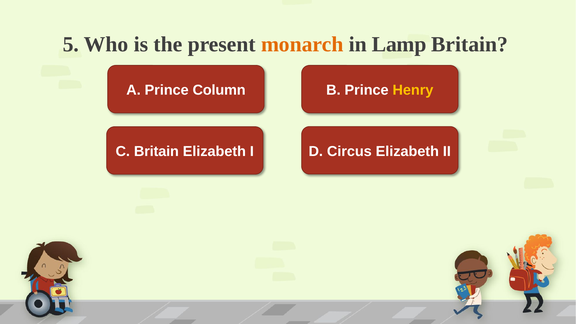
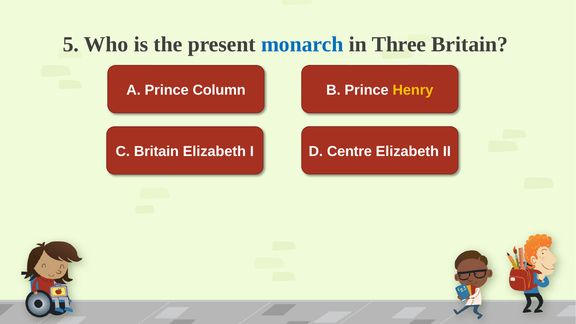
monarch colour: orange -> blue (302, 44)
Lamp: Lamp -> Three (399, 44)
Circus: Circus -> Centre (349, 151)
